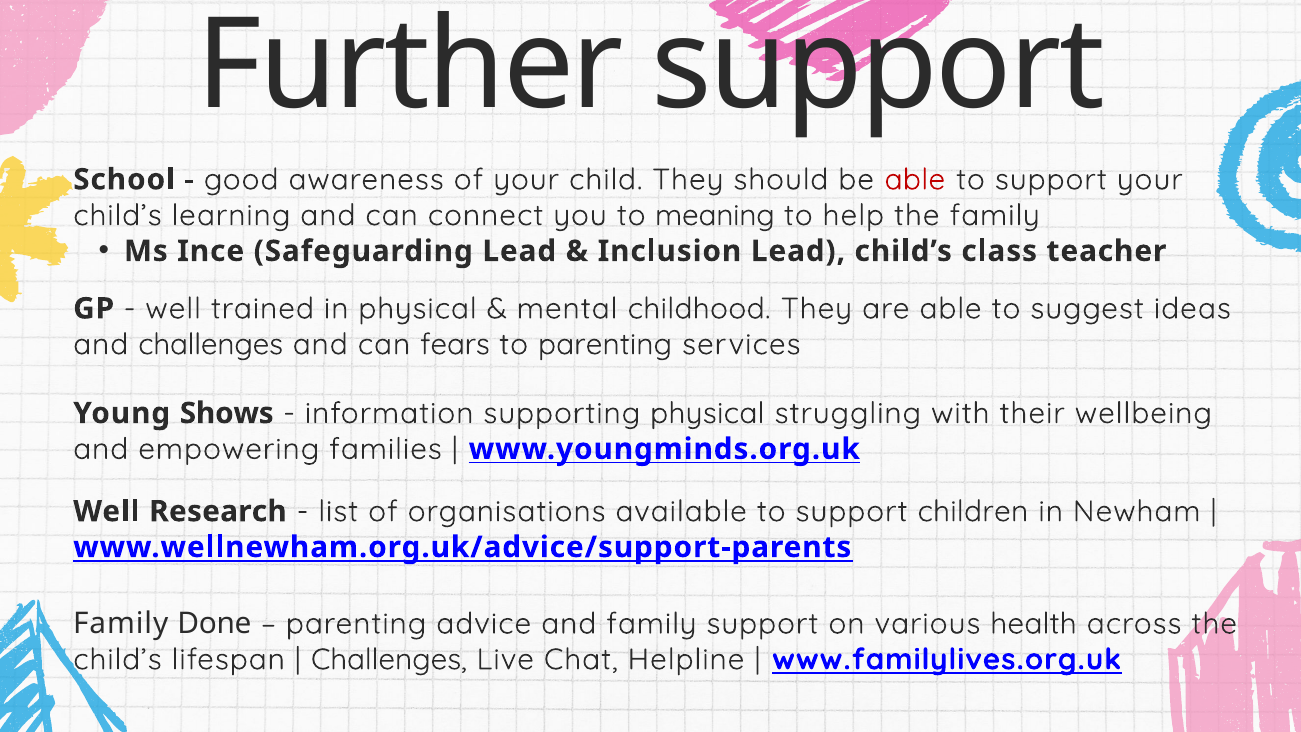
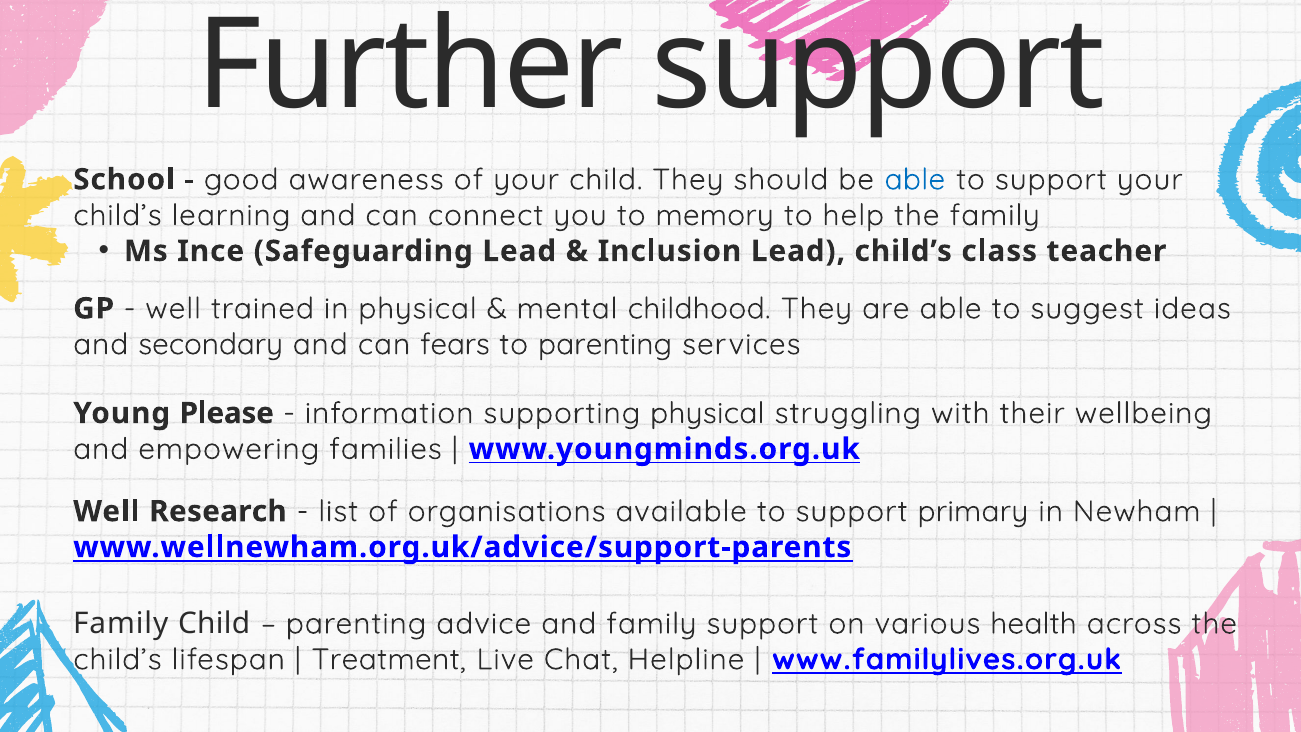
able colour: red -> blue (915, 180)
meaning: meaning -> memory (715, 215)
and challenges: challenges -> secondary (211, 344)
Shows: Shows -> Please (227, 413)
children: children -> primary (973, 511)
Family Done: Done -> Child (214, 624)
Challenges: Challenges -> Treatment (389, 659)
